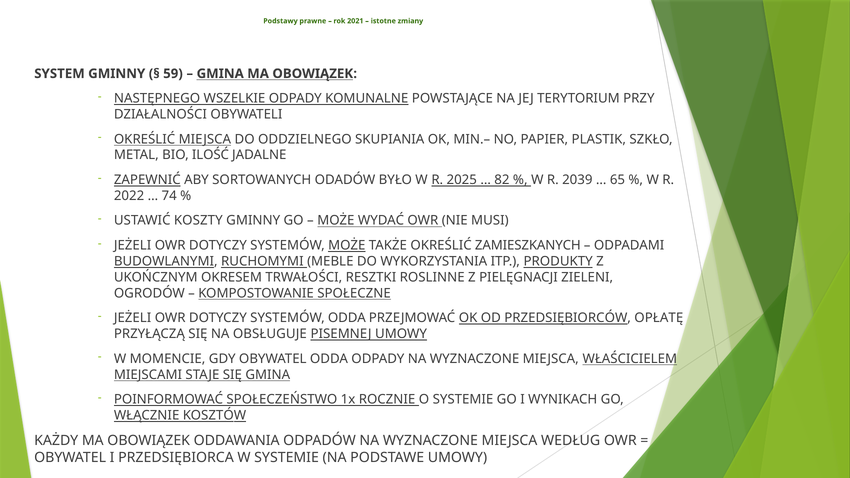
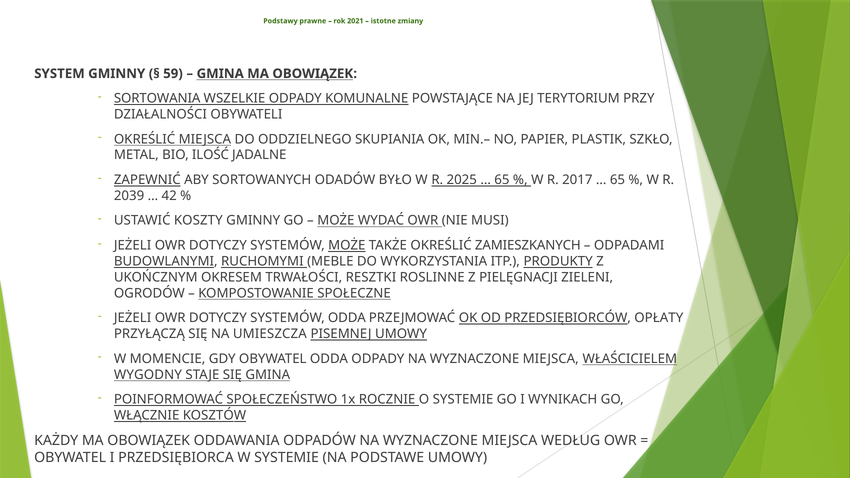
NASTĘPNEGO: NASTĘPNEGO -> SORTOWANIA (157, 98)
82: 82 -> 65 (502, 180)
2039: 2039 -> 2017 (577, 180)
2022: 2022 -> 2039 (129, 196)
74: 74 -> 42 (169, 196)
OPŁATĘ: OPŁATĘ -> OPŁATY (659, 318)
OBSŁUGUJE: OBSŁUGUJE -> UMIESZCZA (270, 334)
MIEJSCAMI: MIEJSCAMI -> WYGODNY (148, 375)
